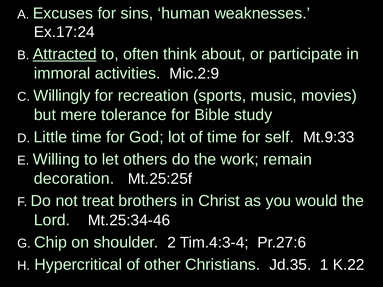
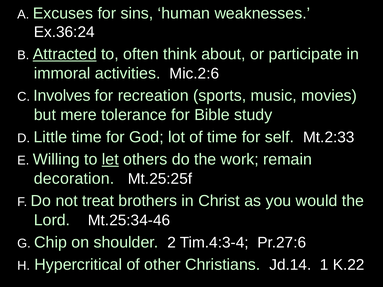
Ex.17:24: Ex.17:24 -> Ex.36:24 (64, 32)
Mic.2:9: Mic.2:9 -> Mic.2:6 (194, 74)
Willingly: Willingly -> Involves (62, 96)
Mt.9:33: Mt.9:33 -> Mt.2:33 (329, 137)
let underline: none -> present (110, 160)
Jd.35: Jd.35 -> Jd.14 (290, 265)
